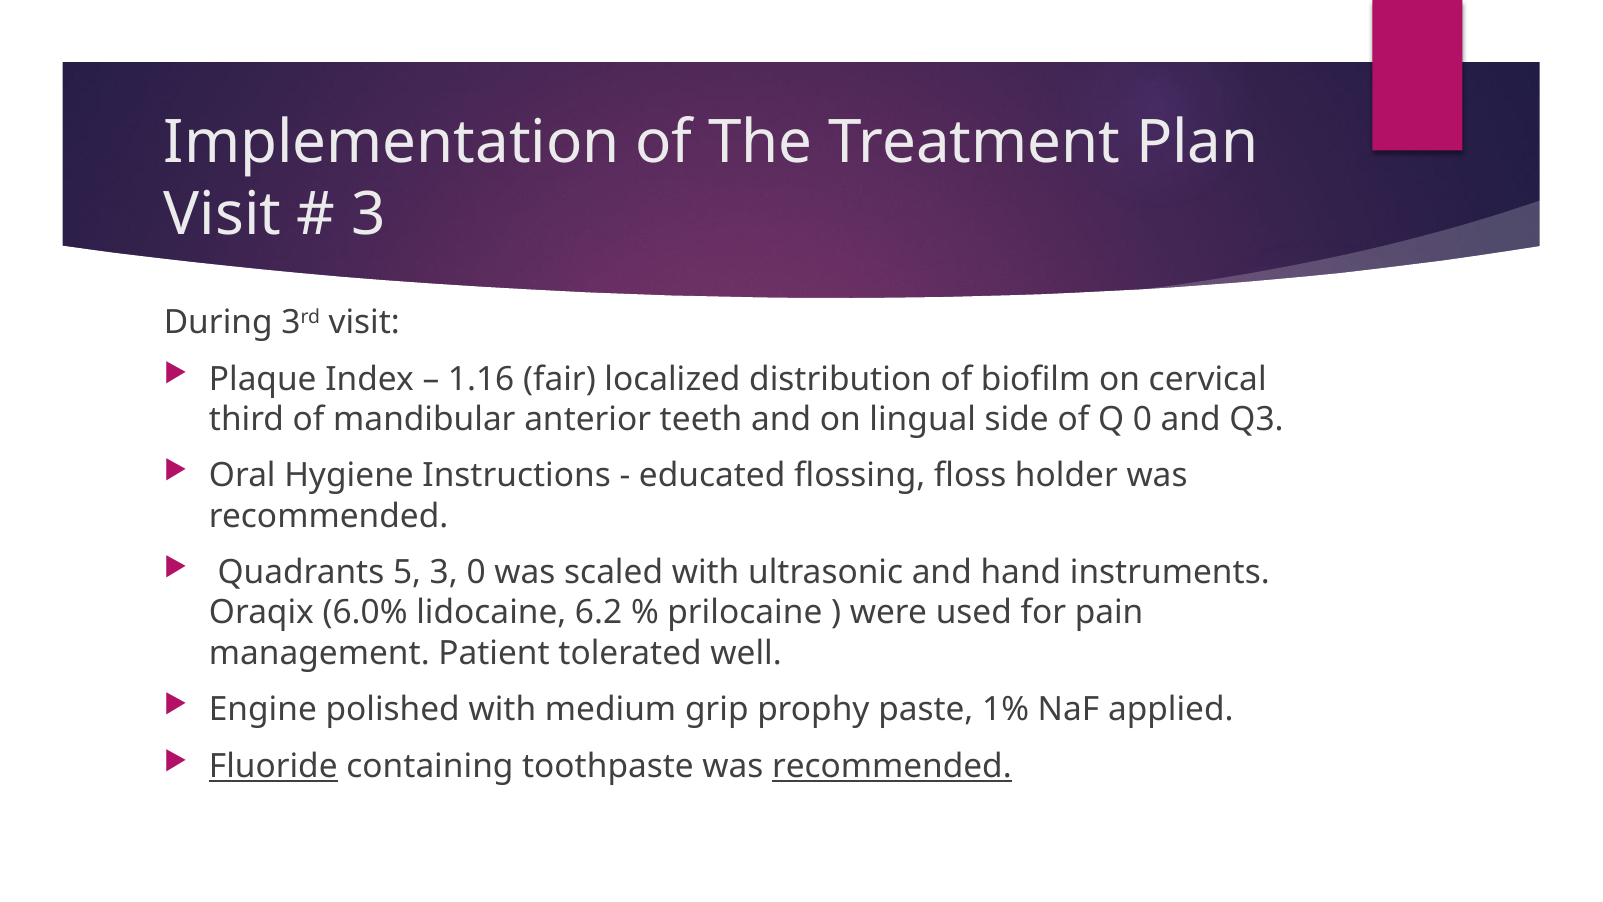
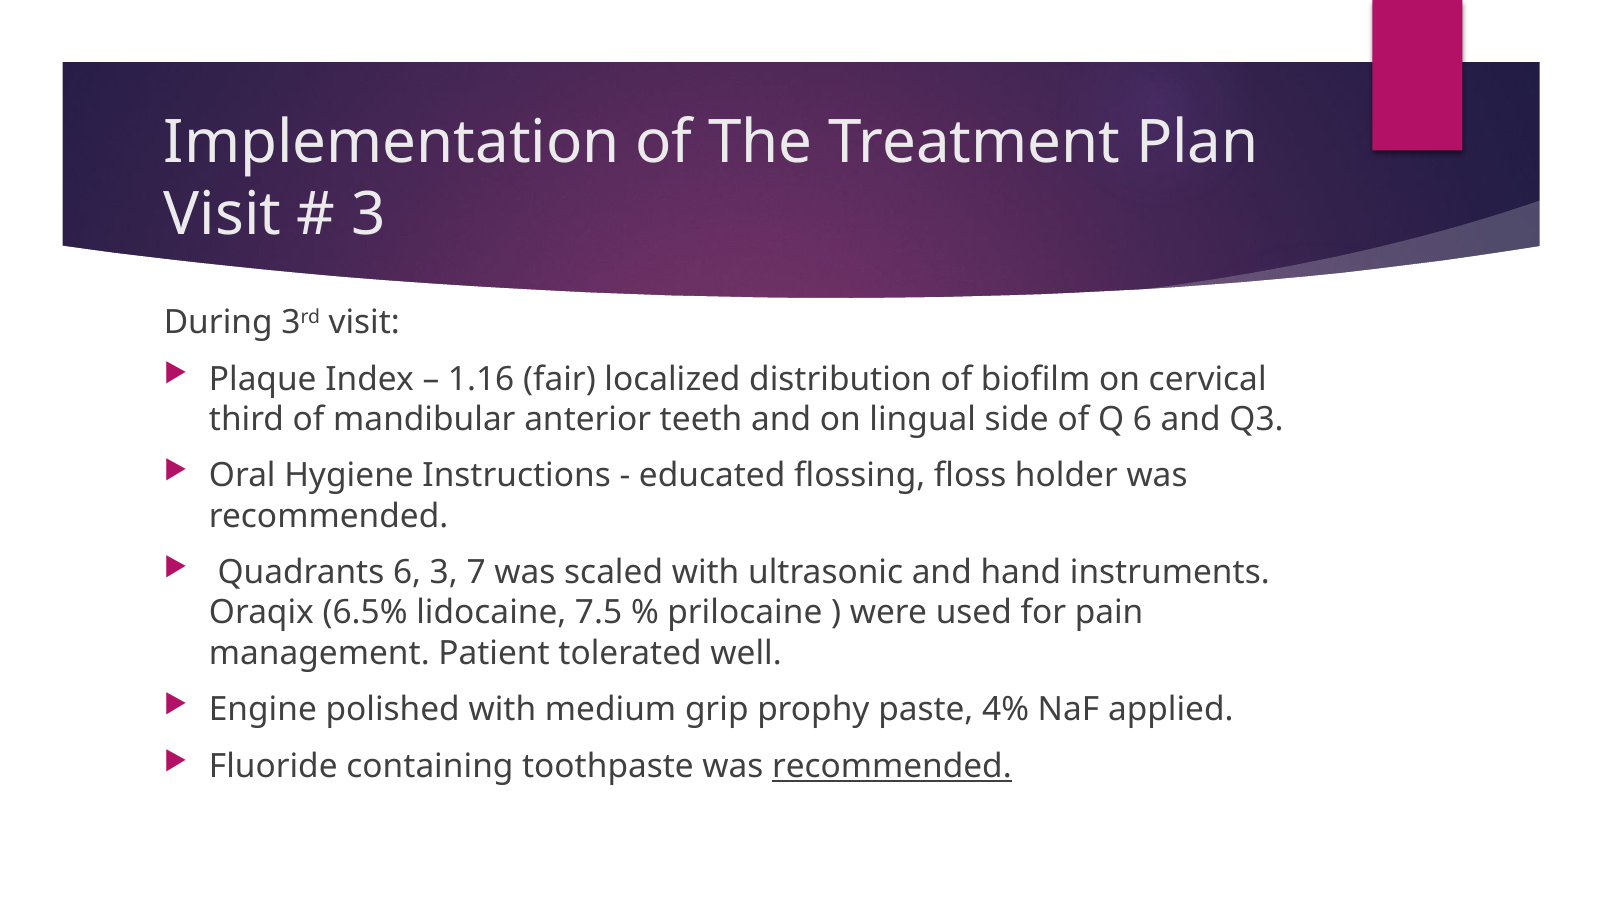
Q 0: 0 -> 6 (1142, 419)
Quadrants 5: 5 -> 6 (407, 573)
3 0: 0 -> 7 (476, 573)
6.0%: 6.0% -> 6.5% (365, 613)
6.2: 6.2 -> 7.5 (599, 613)
1%: 1% -> 4% (1006, 710)
Fluoride underline: present -> none (273, 766)
